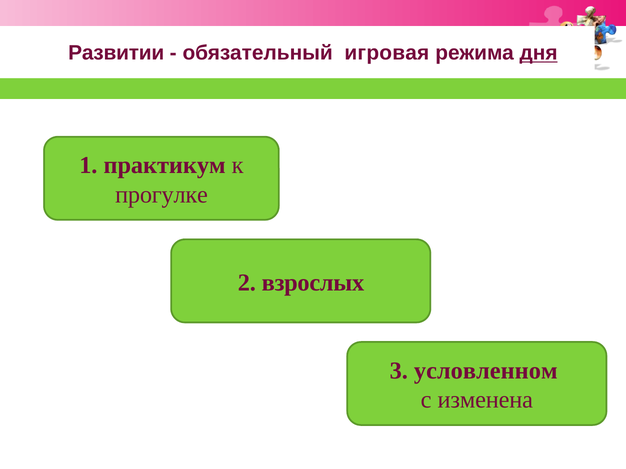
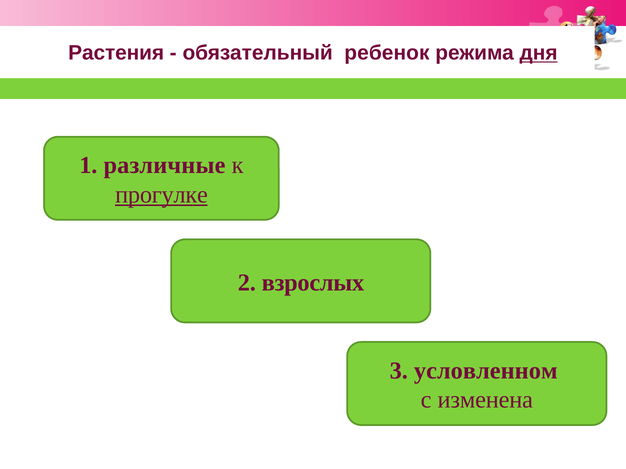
Развитии: Развитии -> Растения (116, 53)
игровая: игровая -> ребенок (387, 53)
практикум: практикум -> различные (164, 166)
прогулке underline: none -> present (161, 195)
